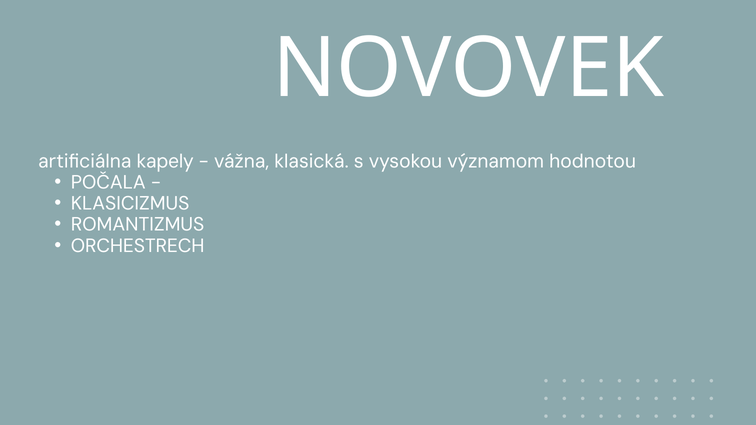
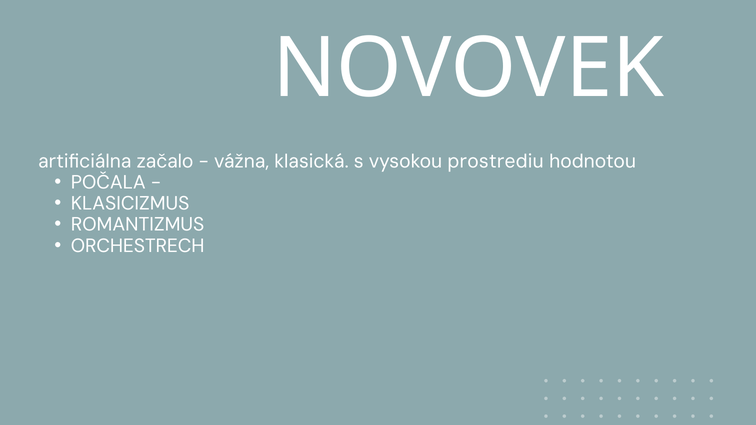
kapely: kapely -> začalo (165, 161)
významom: významom -> prostrediu (496, 161)
